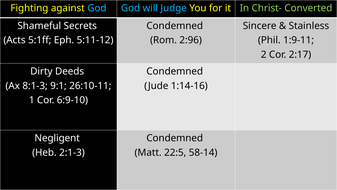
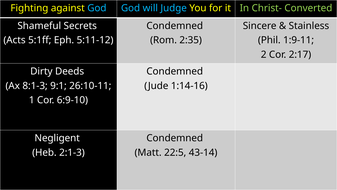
2:96: 2:96 -> 2:35 (191, 40)
58-14: 58-14 -> 43-14 (203, 152)
